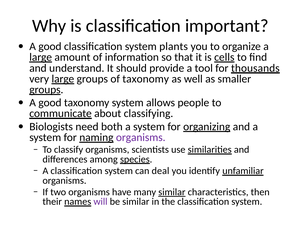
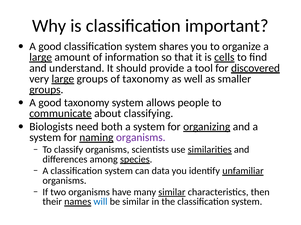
plants: plants -> shares (174, 47)
thousands: thousands -> discovered (255, 68)
deal: deal -> data (161, 171)
will colour: purple -> blue (100, 202)
